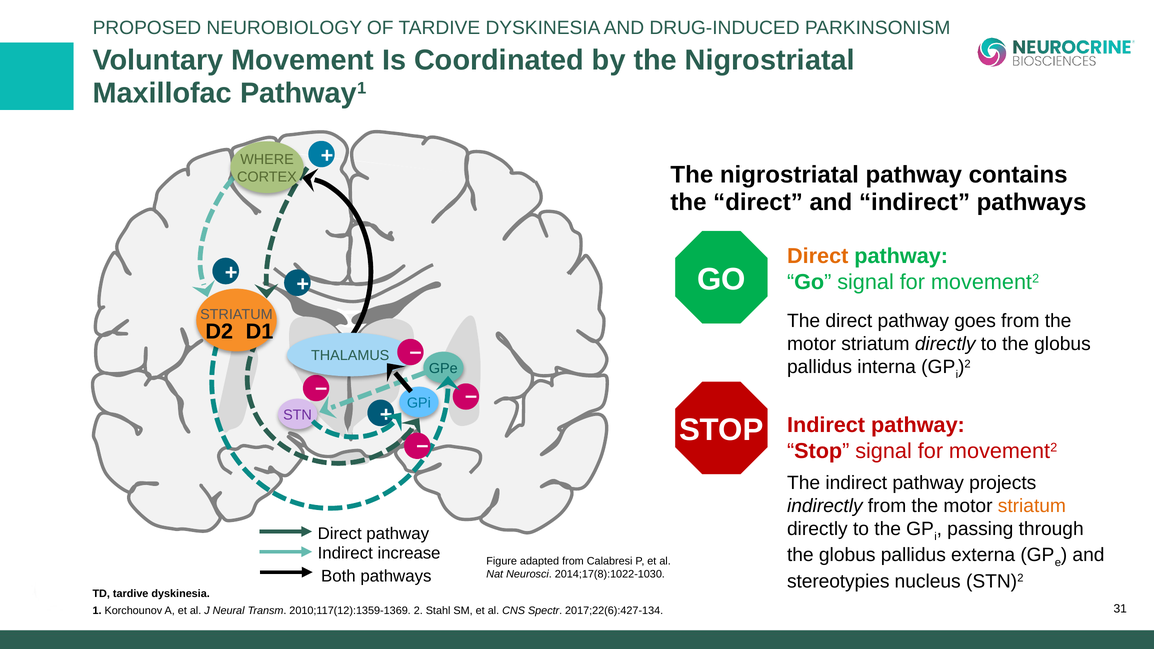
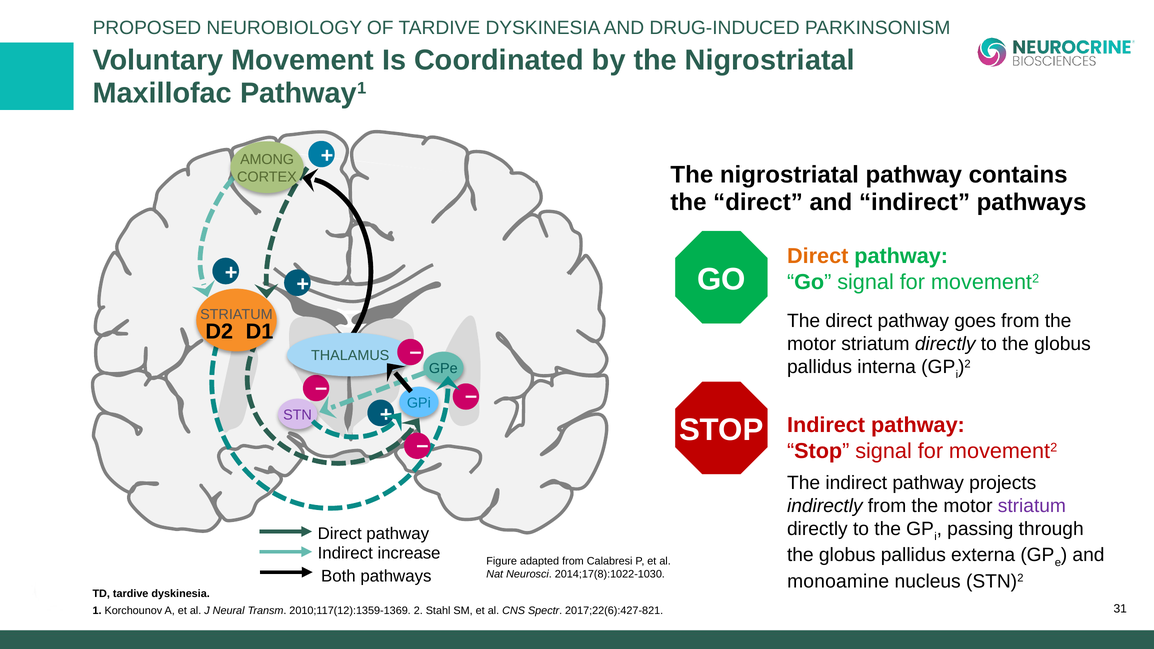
WHERE: WHERE -> AMONG (267, 160)
striatum colour: orange -> purple (1032, 506)
stereotypies: stereotypies -> monoamine (838, 582)
2017;22(6):427-134: 2017;22(6):427-134 -> 2017;22(6):427-821 (614, 611)
